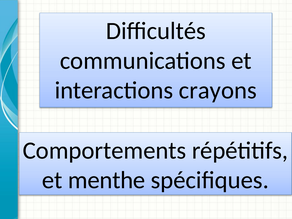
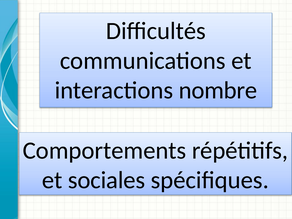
crayons: crayons -> nombre (218, 90)
menthe: menthe -> sociales (107, 180)
